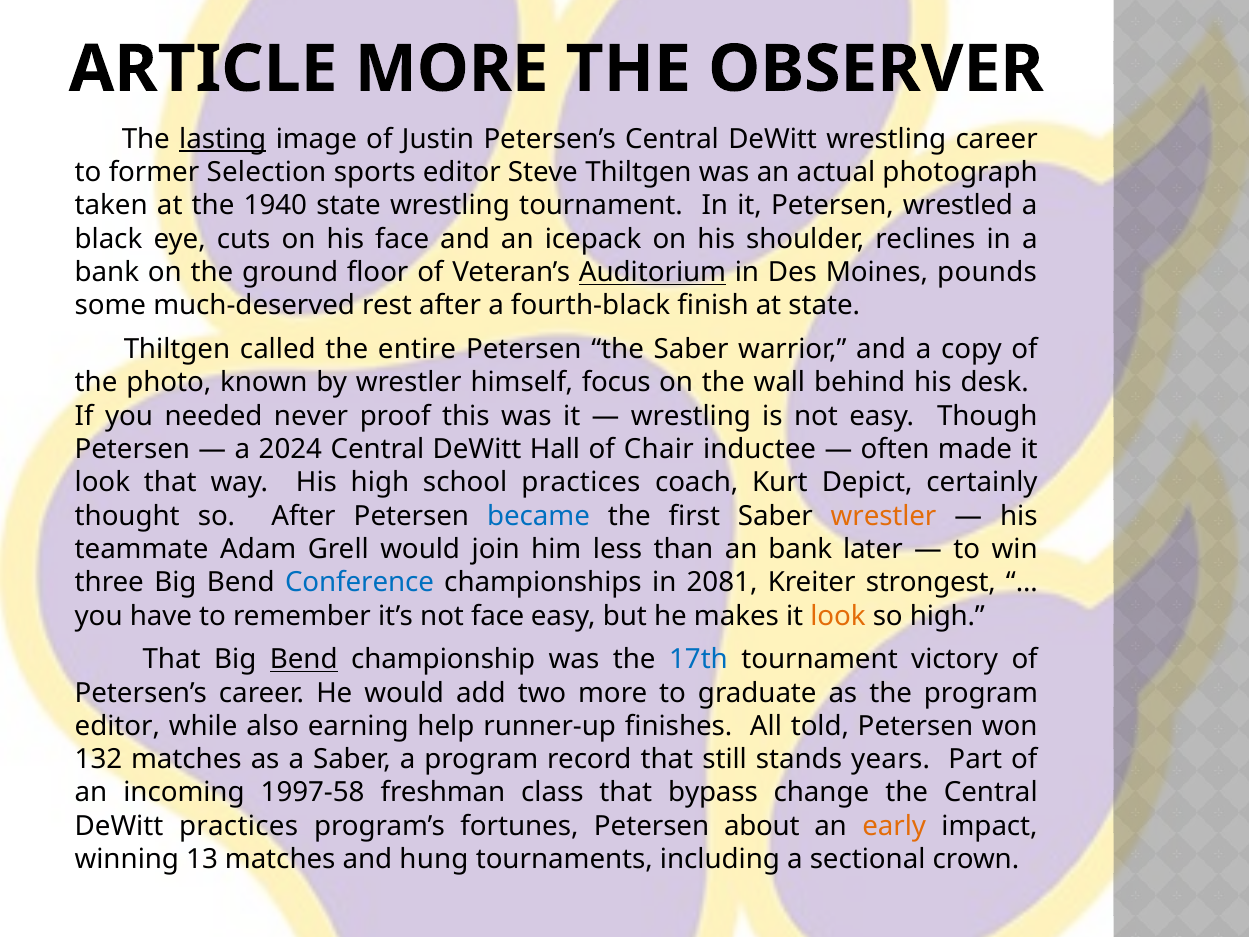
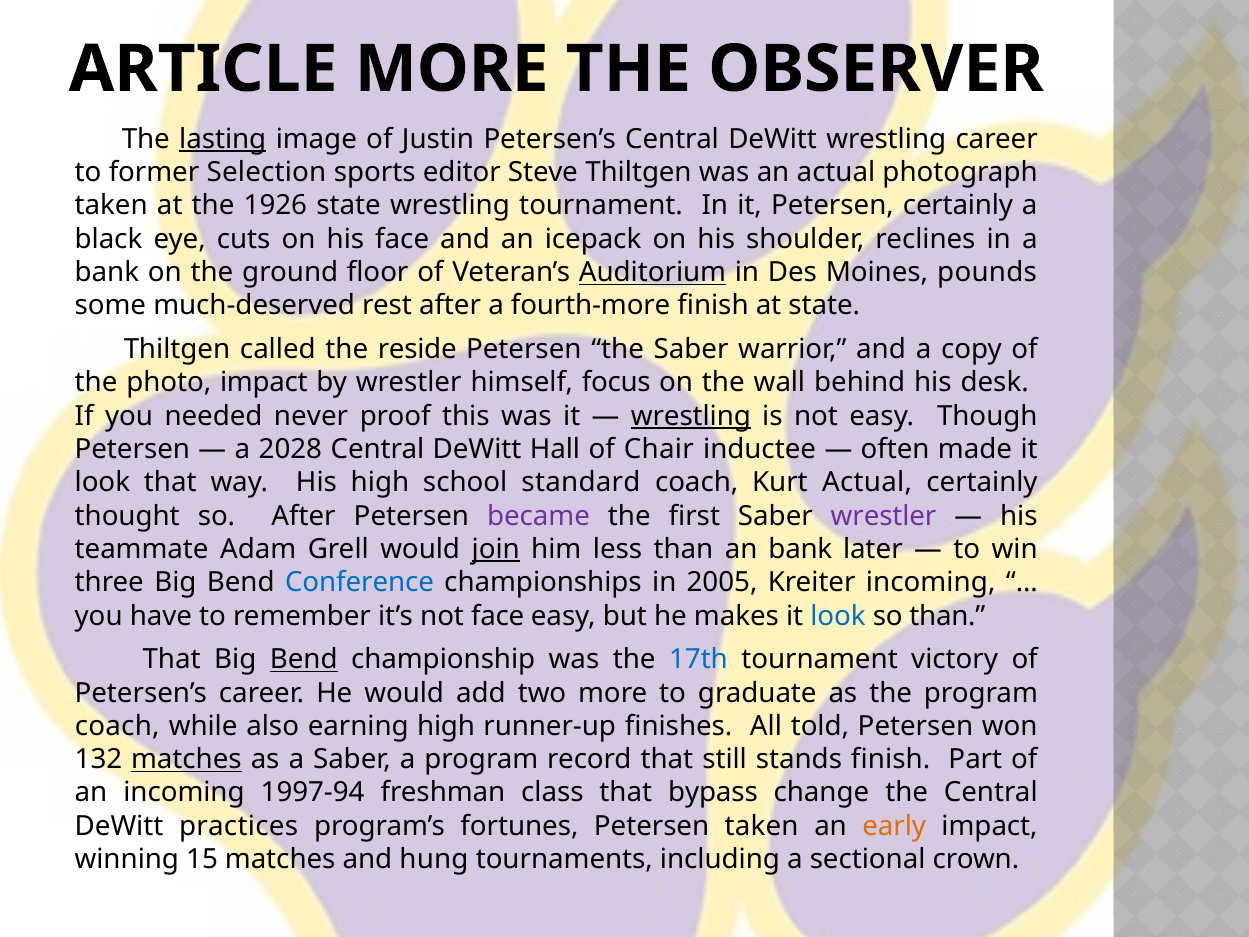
1940: 1940 -> 1926 (275, 206)
Petersen wrestled: wrestled -> certainly (958, 206)
fourth-black: fourth-black -> fourth-more (591, 306)
entire: entire -> reside (417, 349)
photo known: known -> impact (264, 383)
wrestling underline: none -> present (691, 416)
2024: 2024 -> 2028 (290, 449)
school practices: practices -> standard (581, 483)
Kurt Depict: Depict -> Actual (867, 483)
became colour: blue -> purple (539, 516)
wrestler colour: orange -> purple (884, 516)
join underline: none -> present (496, 549)
2081: 2081 -> 2005 (722, 582)
Kreiter strongest: strongest -> incoming (931, 582)
look colour: orange -> blue (838, 616)
so high: high -> than (947, 616)
editor: editor -> coach (117, 726)
earning help: help -> high (446, 726)
matches underline: none -> present (186, 759)
stands years: years -> finish (891, 759)
1997-58: 1997-58 -> 1997-94 (313, 793)
Petersen about: about -> taken (762, 826)
13: 13 -> 15 (202, 859)
